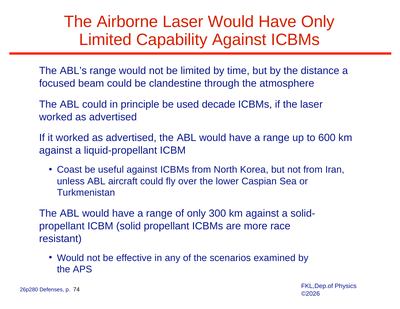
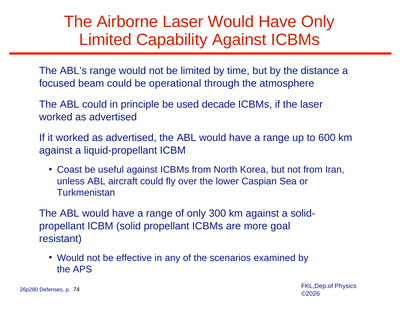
clandestine: clandestine -> operational (175, 83)
race: race -> goal (280, 226)
